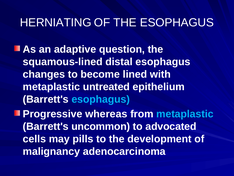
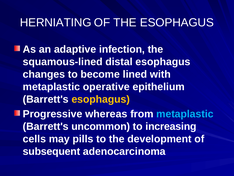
question: question -> infection (122, 49)
untreated: untreated -> operative (106, 87)
esophagus colour: light blue -> yellow (101, 99)
advocated: advocated -> increasing (171, 126)
malignancy: malignancy -> subsequent (51, 151)
